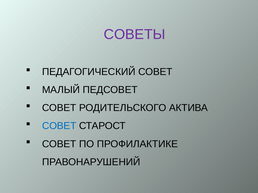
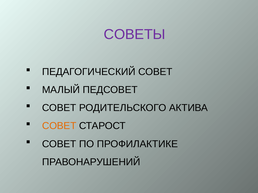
СОВЕТ colour: blue -> orange (59, 126)
